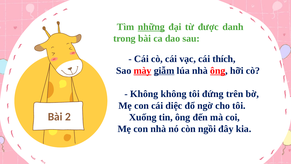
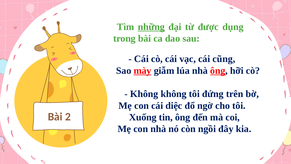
danh: danh -> dụng (233, 27)
thích: thích -> cũng (224, 59)
giẫm underline: present -> none (164, 70)
